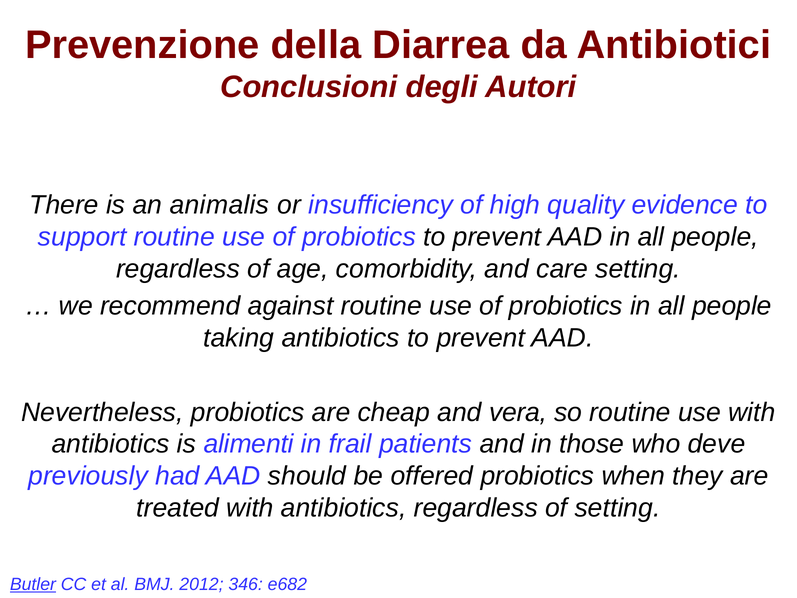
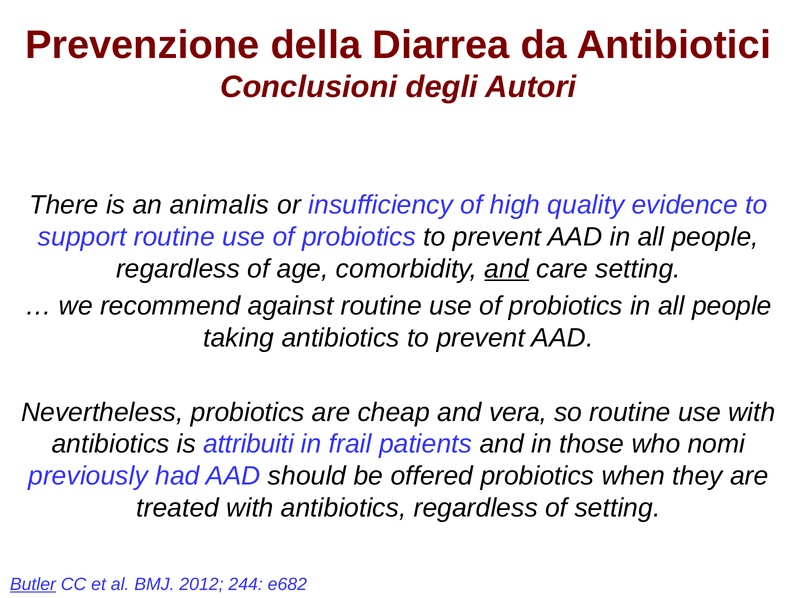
and underline: none -> present (507, 269)
alimenti: alimenti -> attribuiti (249, 444)
deve: deve -> nomi (717, 444)
346: 346 -> 244 (246, 584)
